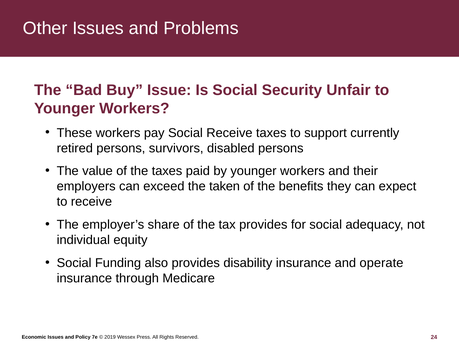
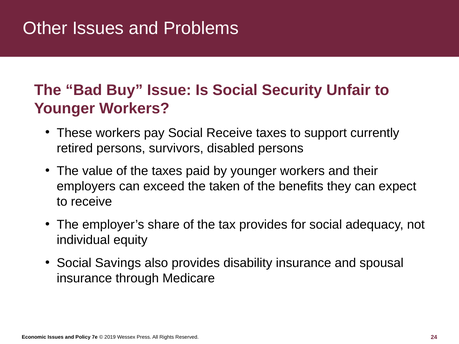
Funding: Funding -> Savings (118, 263)
operate: operate -> spousal (382, 263)
